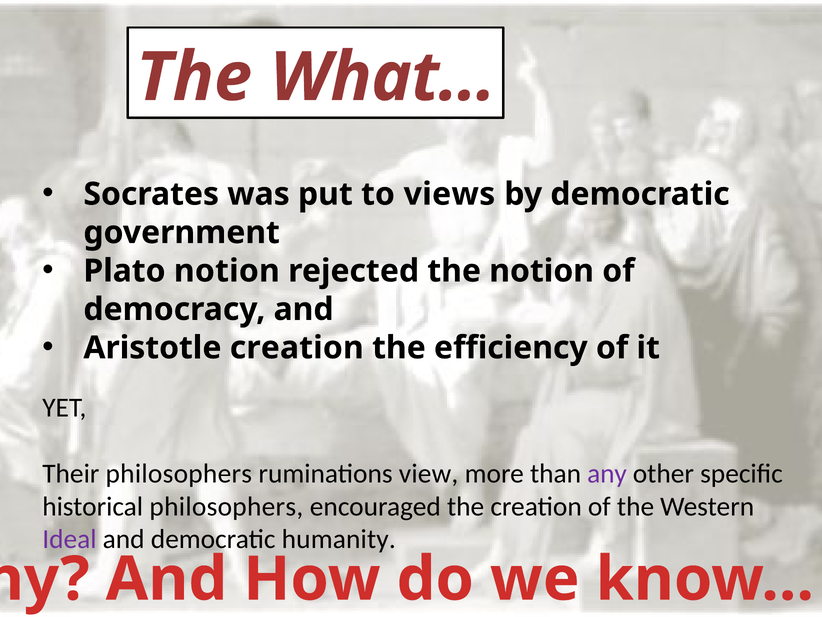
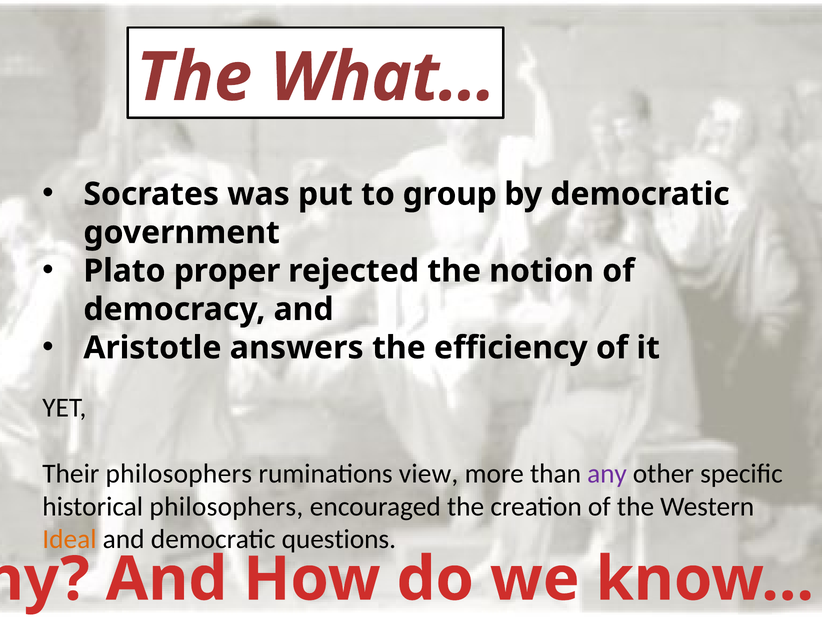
views: views -> group (450, 194)
Plato notion: notion -> proper (227, 271)
Aristotle creation: creation -> answers (297, 348)
Ideal colour: purple -> orange (69, 539)
humanity: humanity -> questions (339, 539)
